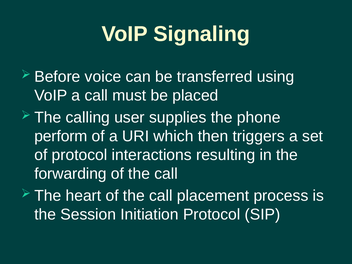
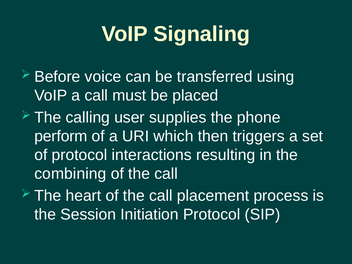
forwarding: forwarding -> combining (70, 174)
